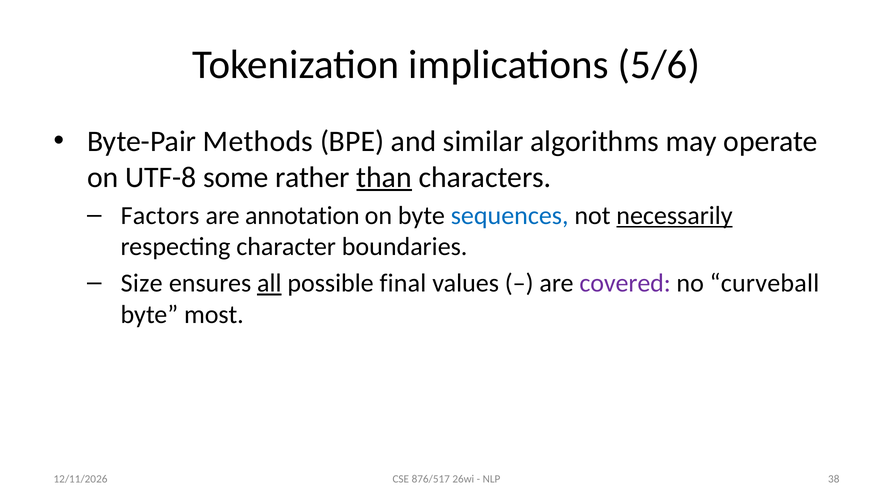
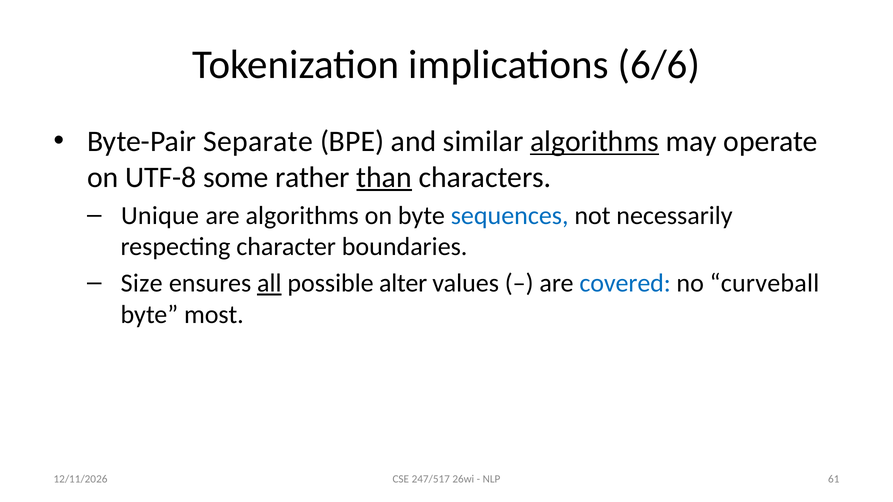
5/6: 5/6 -> 6/6 (659, 65)
Methods: Methods -> Separate (258, 142)
algorithms underline: none -> present (595, 142)
Factors: Factors -> Unique (160, 216)
are annotation: annotation -> algorithms (302, 216)
necessarily underline: present -> none (674, 216)
final: final -> alter (403, 283)
covered colour: purple -> blue (625, 283)
876/517: 876/517 -> 247/517 (431, 480)
38: 38 -> 61 (834, 480)
